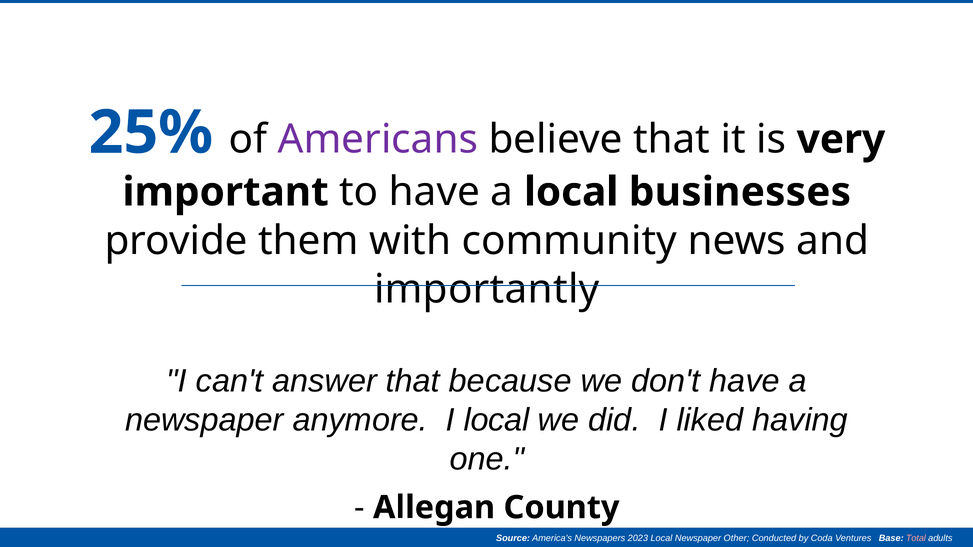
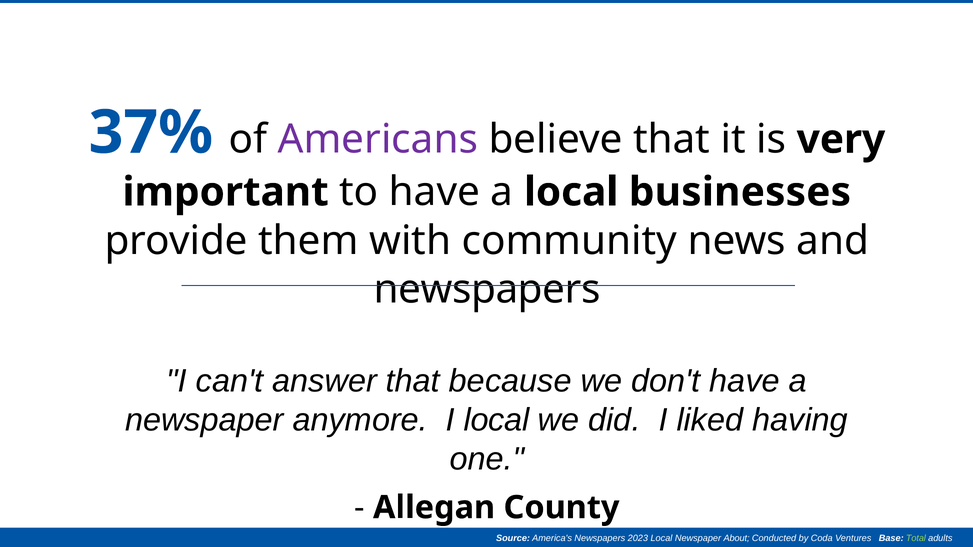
25%: 25% -> 37% (151, 133)
importantly: importantly -> newspapers (487, 289)
Other: Other -> About (737, 539)
Total colour: pink -> light green (916, 539)
